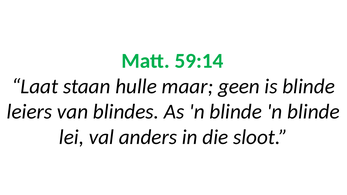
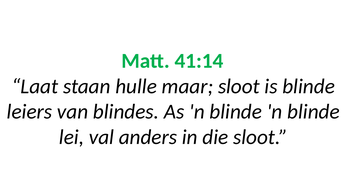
59:14: 59:14 -> 41:14 (199, 61)
maar geen: geen -> sloot (239, 86)
